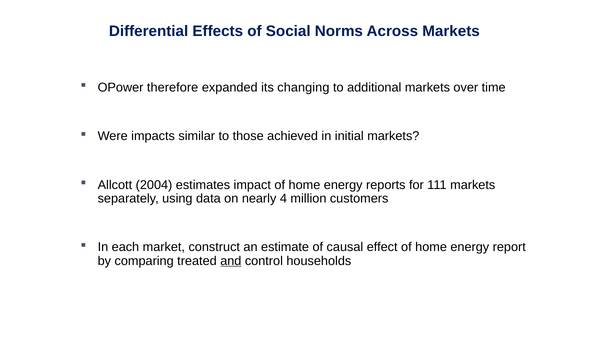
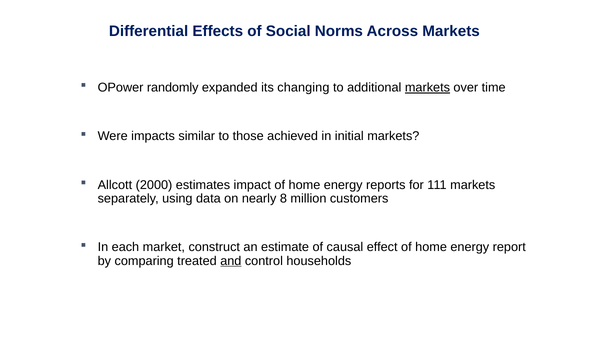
therefore: therefore -> randomly (173, 88)
markets underline: none -> present (427, 88)
2004: 2004 -> 2000 (154, 185)
4: 4 -> 8 (283, 199)
